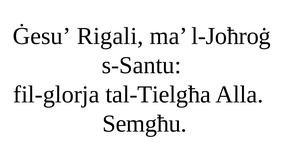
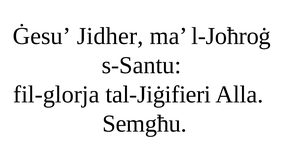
Rigali: Rigali -> Jidher (110, 36)
tal-Tielgħa: tal-Tielgħa -> tal-Jiġifieri (158, 94)
